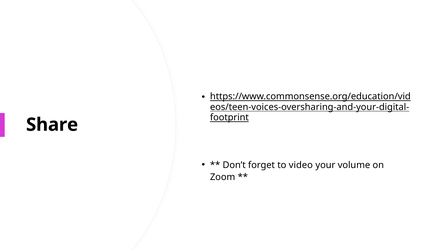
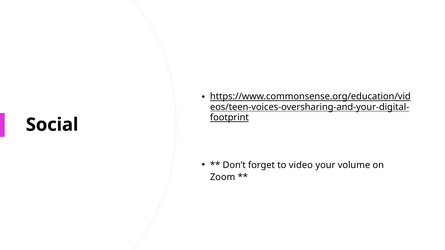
Share: Share -> Social (52, 125)
